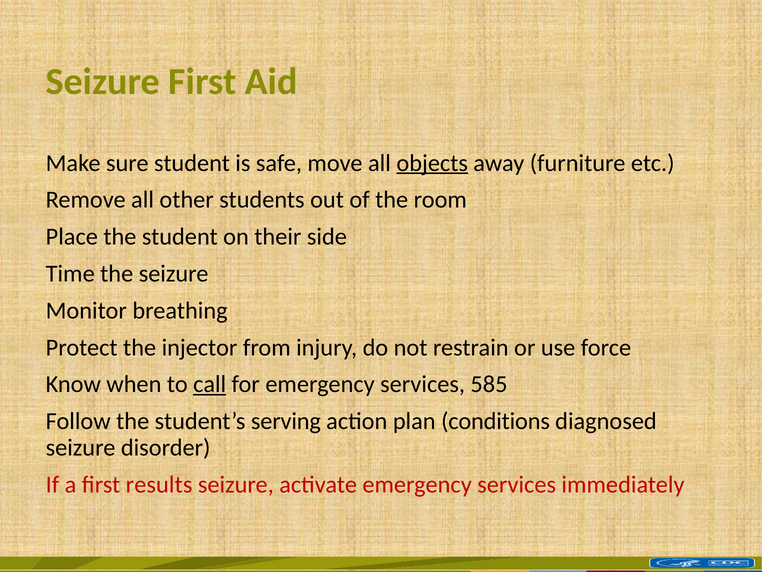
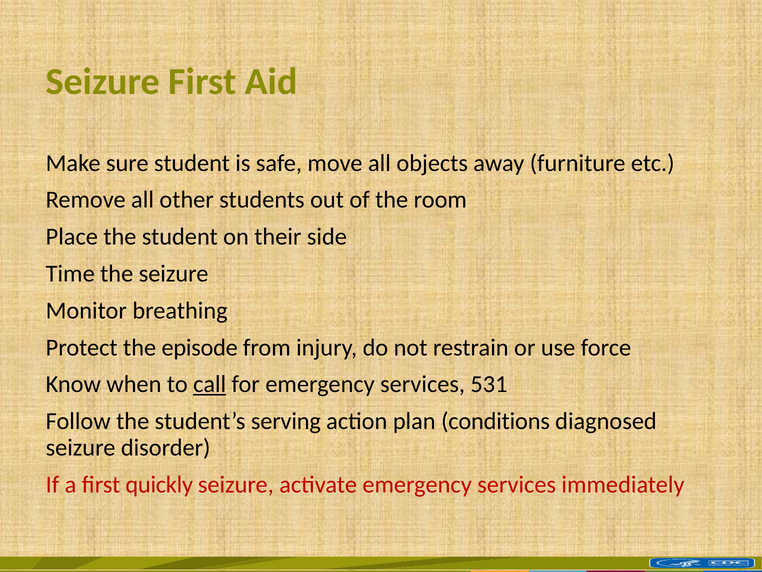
objects underline: present -> none (432, 163)
injector: injector -> episode (200, 347)
585: 585 -> 531 (489, 384)
results: results -> quickly (159, 484)
